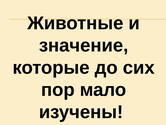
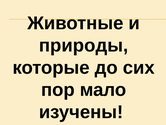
значение: значение -> природы (84, 45)
